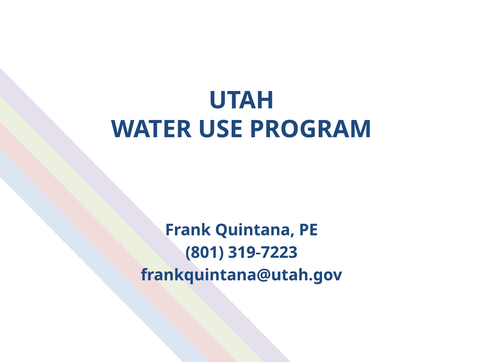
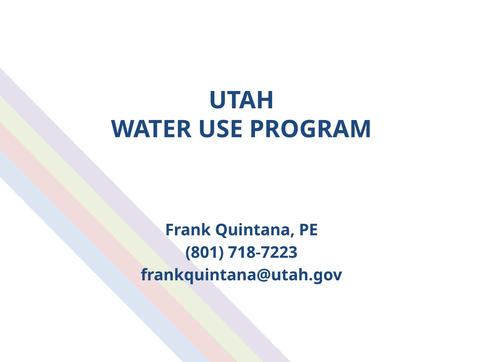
319-7223: 319-7223 -> 718-7223 (263, 253)
